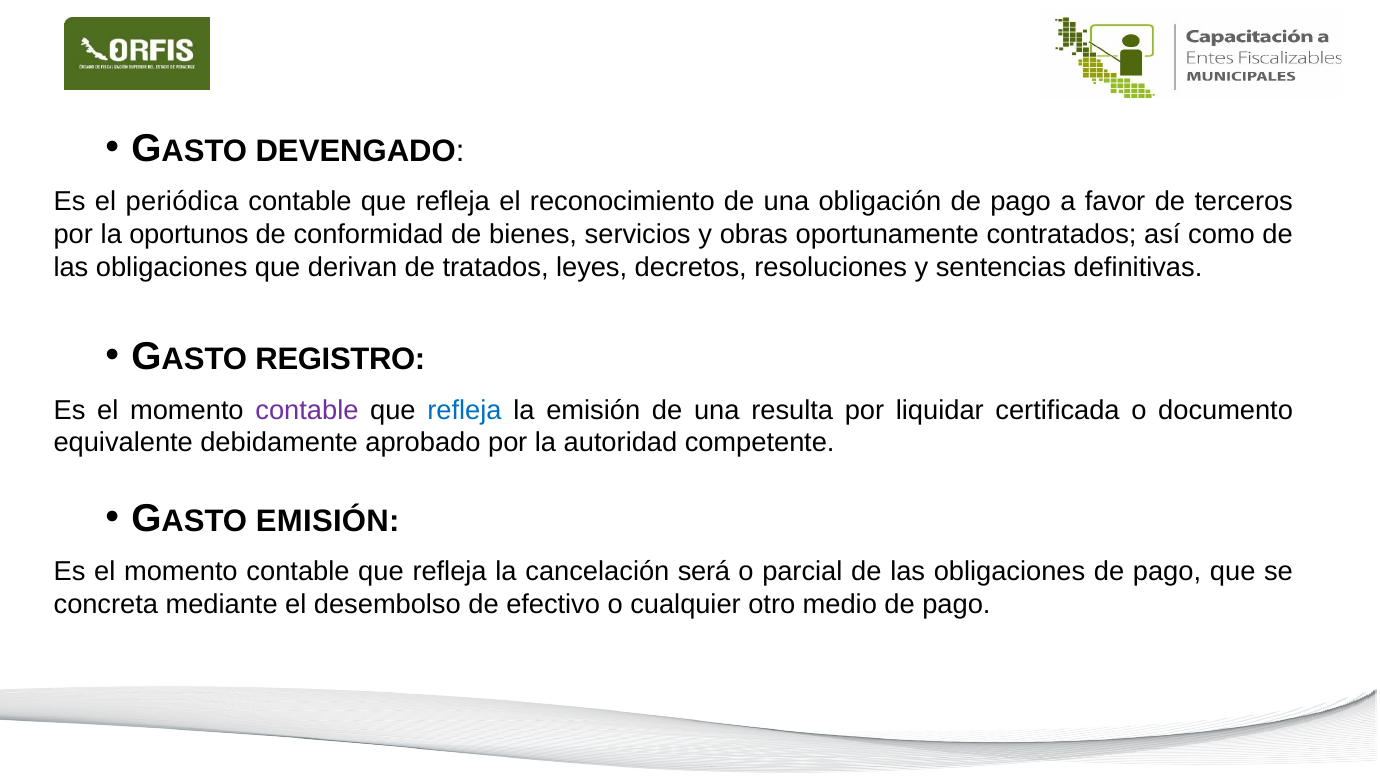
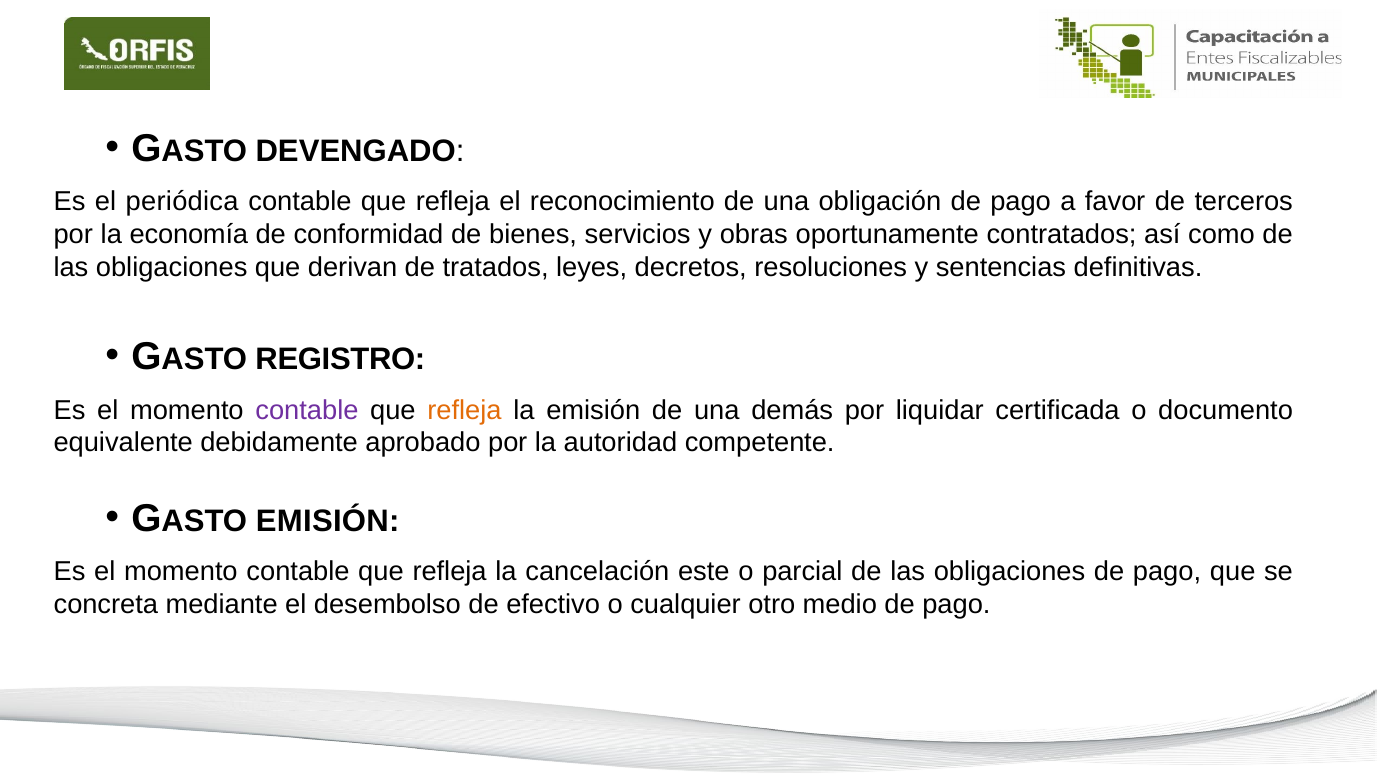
oportunos: oportunos -> economía (189, 235)
refleja colour: blue -> orange (464, 410)
resulta: resulta -> demás (792, 410)
será: será -> este (704, 572)
